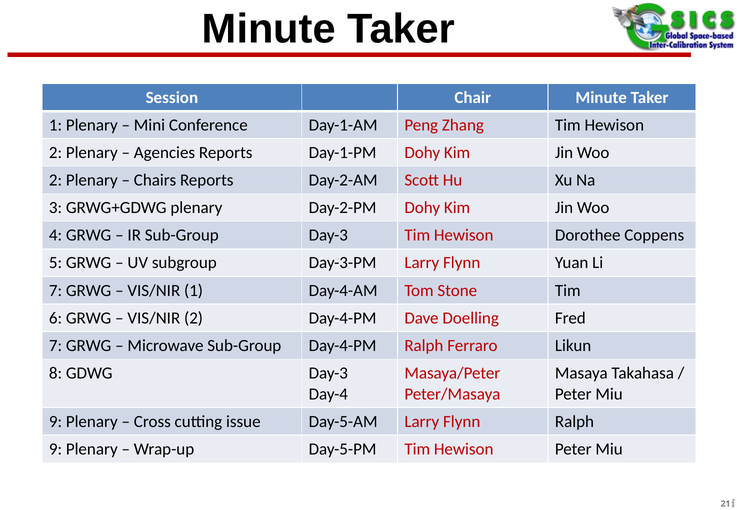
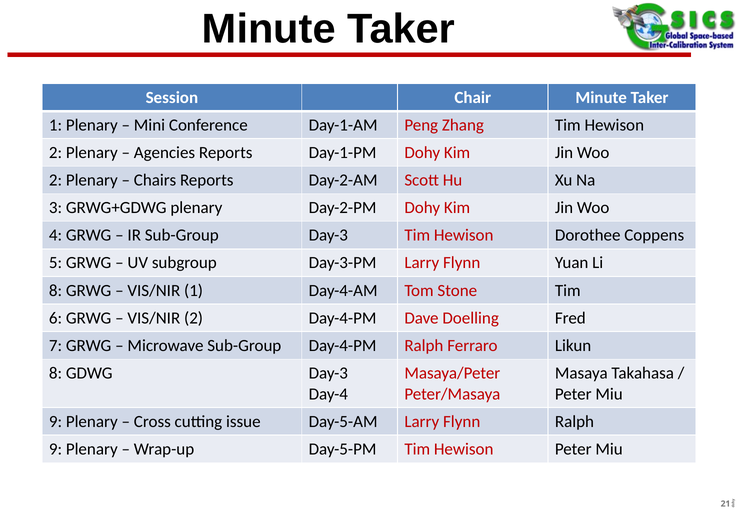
7: 7 -> 8 (56, 291)
